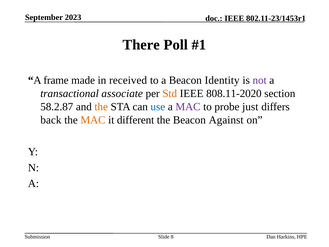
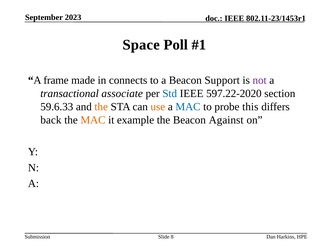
There: There -> Space (141, 45)
received: received -> connects (128, 80)
Identity: Identity -> Support (222, 80)
Std colour: orange -> blue (170, 93)
808.11-2020: 808.11-2020 -> 597.22-2020 (234, 93)
58.2.87: 58.2.87 -> 59.6.33 (57, 107)
use colour: blue -> orange (158, 107)
MAC colour: purple -> blue (188, 107)
just: just -> this (250, 107)
different: different -> example (136, 120)
